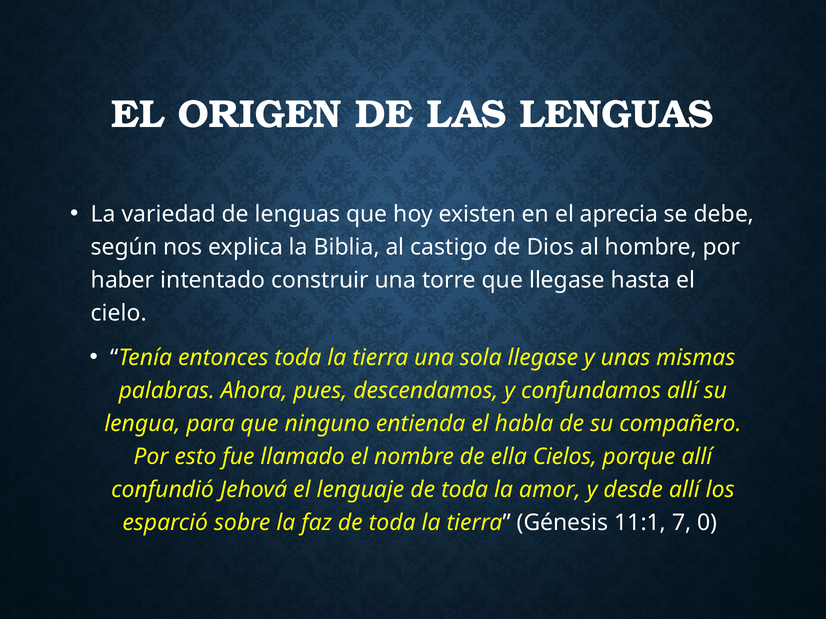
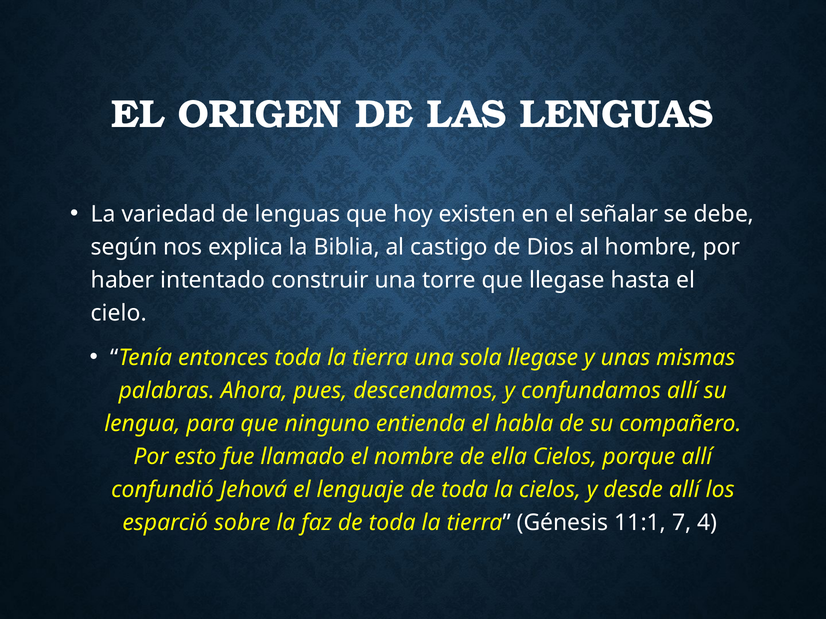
aprecia: aprecia -> señalar (619, 214)
la amor: amor -> cielos (550, 490)
0: 0 -> 4 (707, 523)
